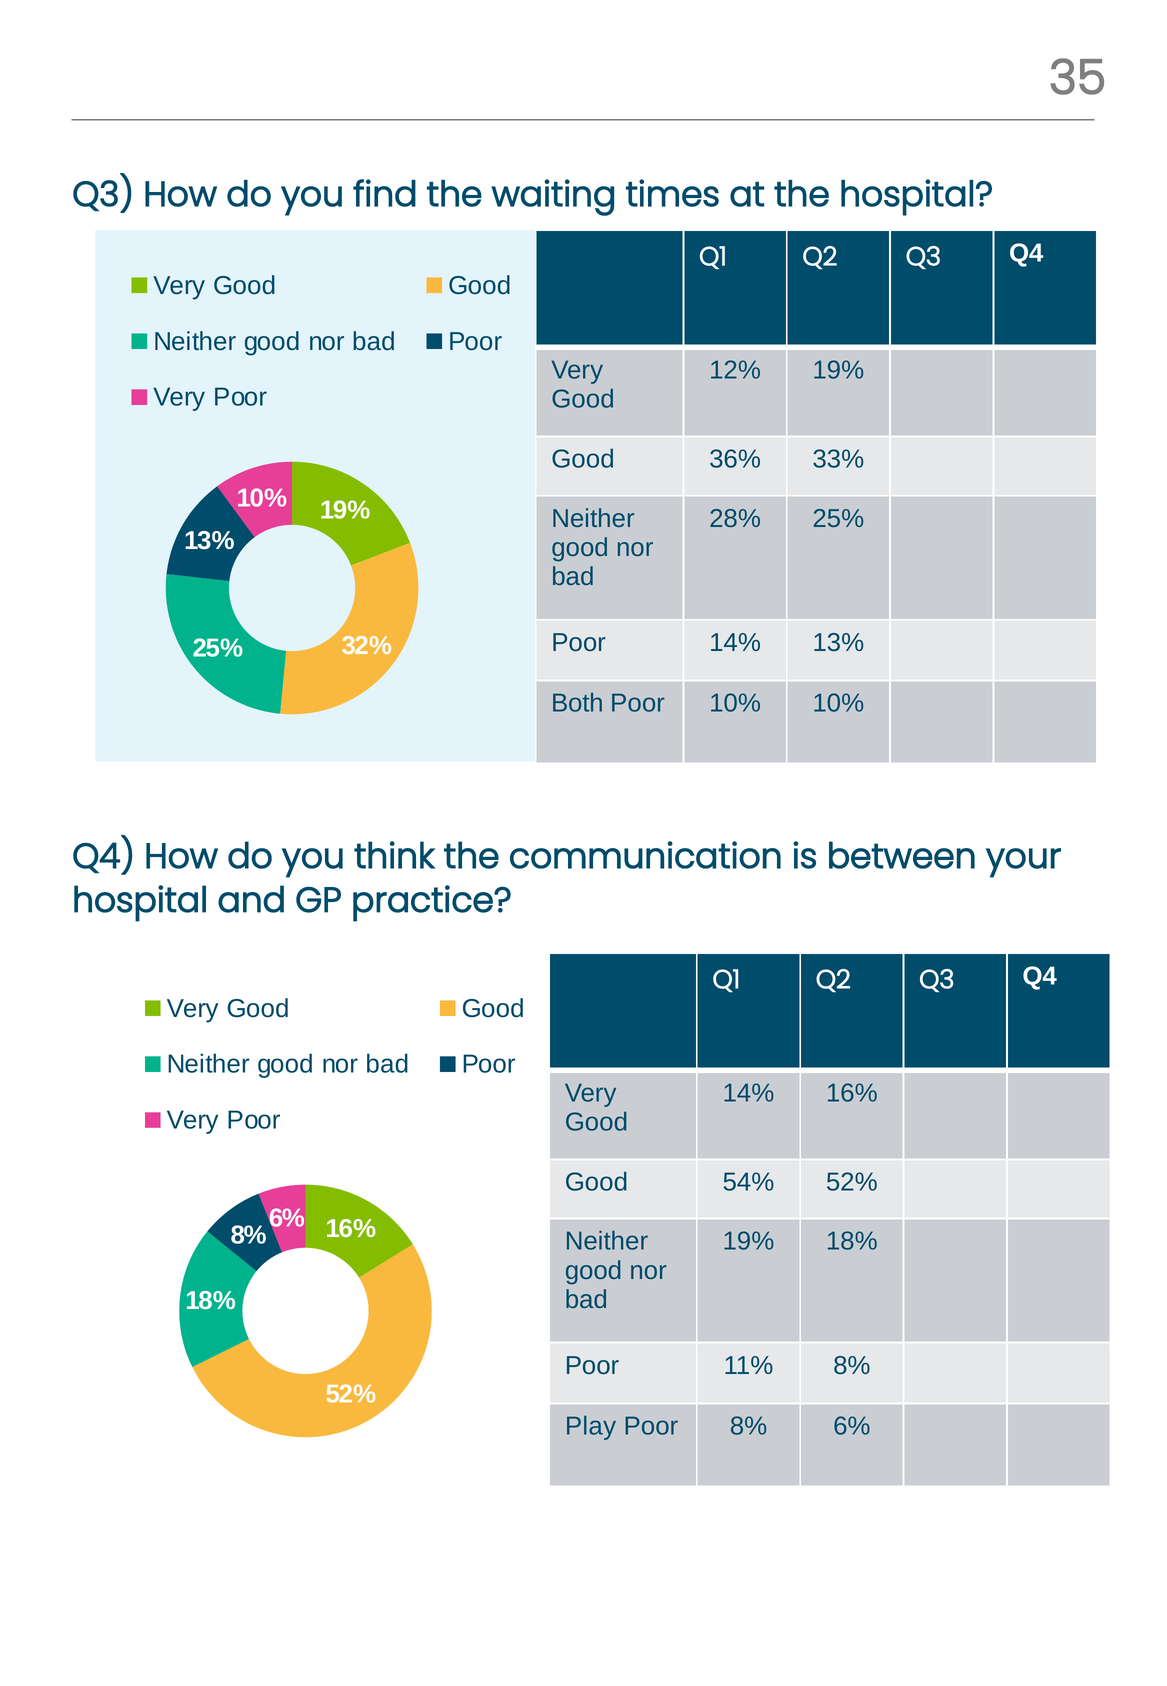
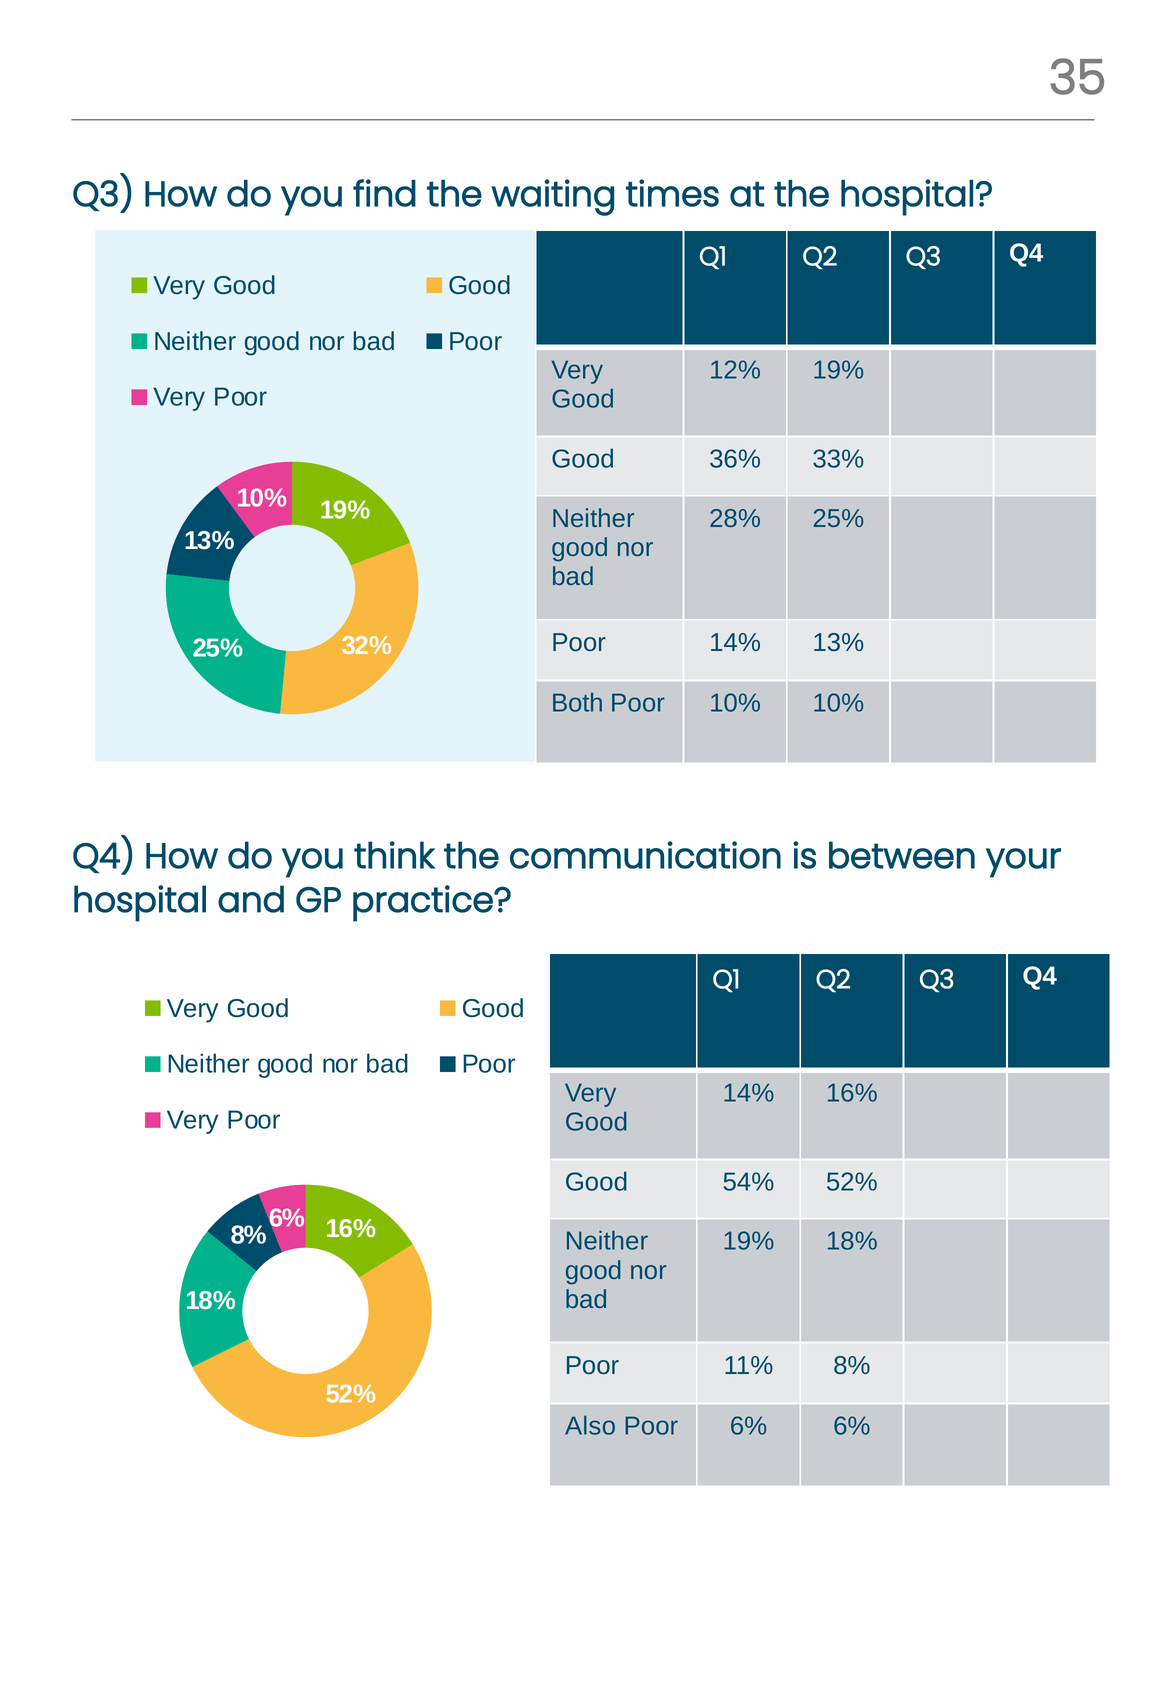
Play: Play -> Also (591, 1426)
Poor 8%: 8% -> 6% (749, 1426)
